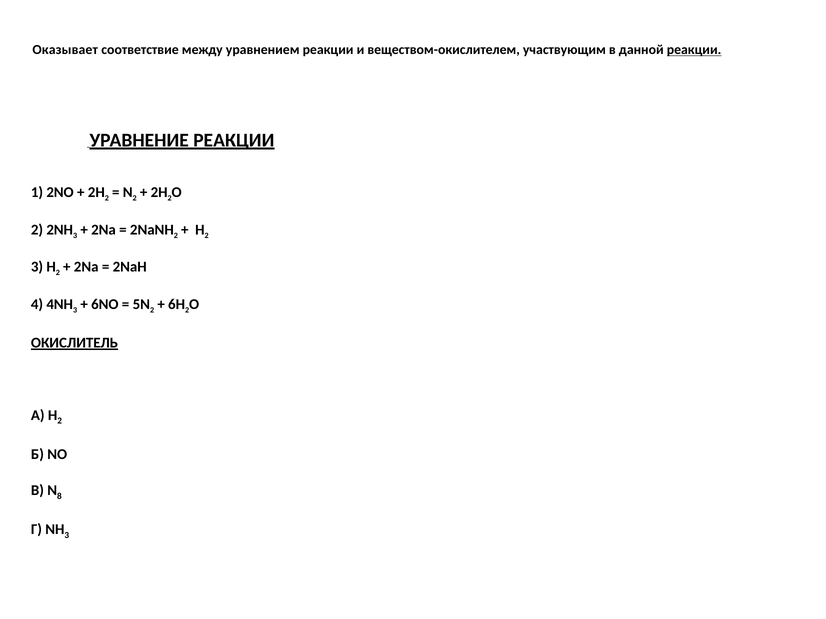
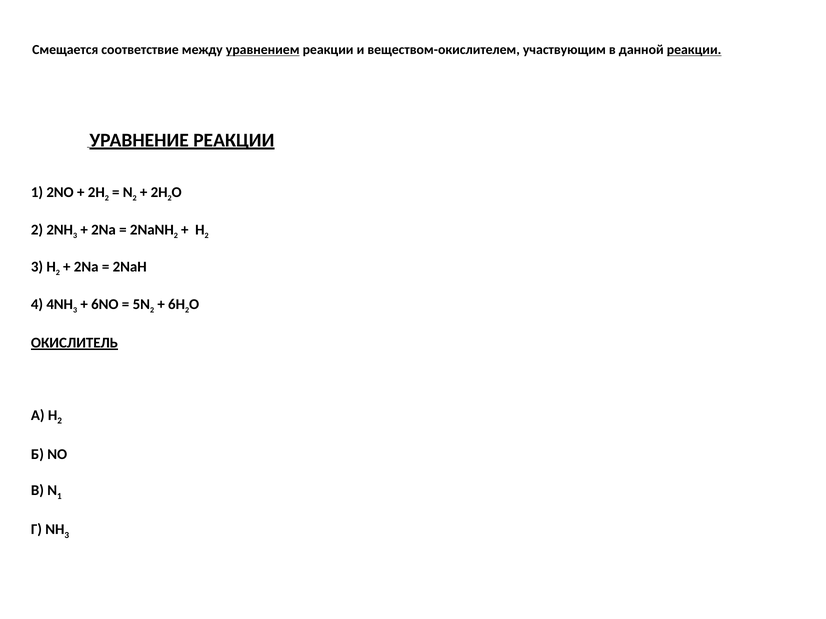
Оказывает: Оказывает -> Смещается (65, 50)
уравнением underline: none -> present (263, 50)
8: 8 -> 1 (59, 497)
